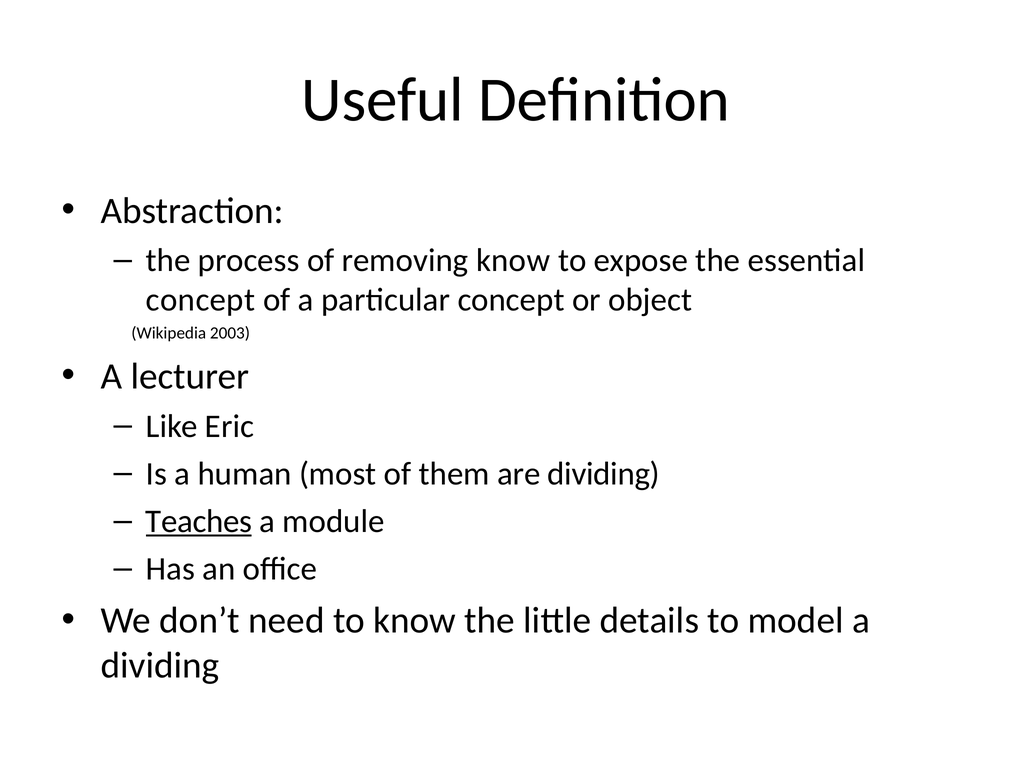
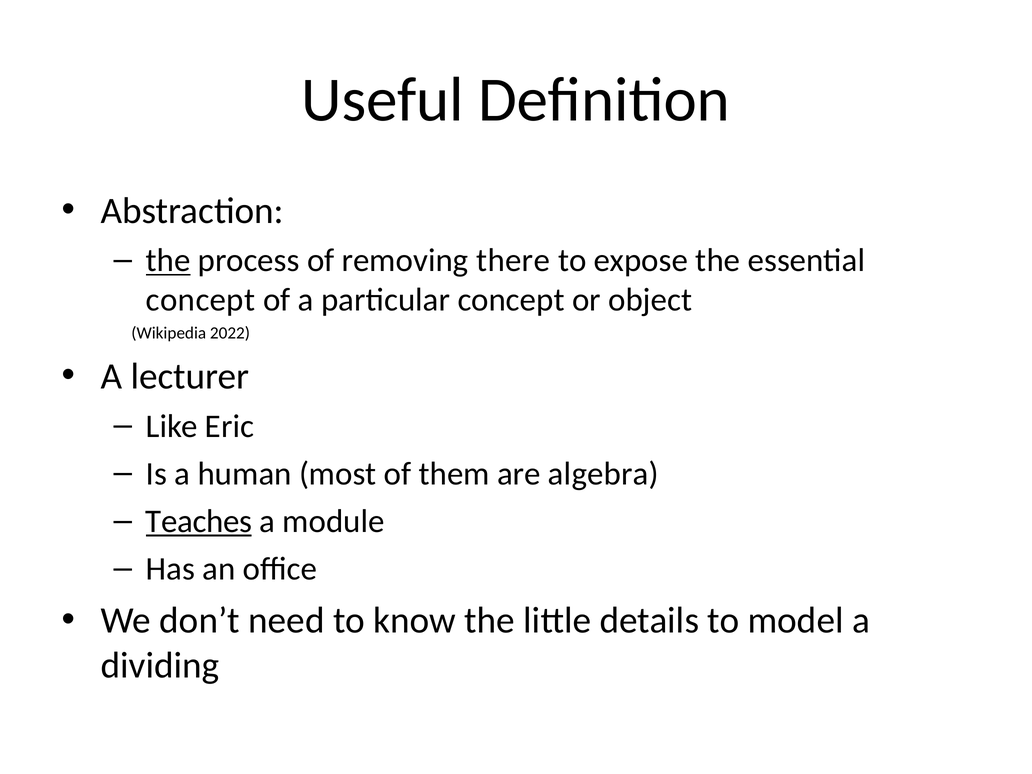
the underline: none -> present (168, 261)
removing know: know -> there (513, 261)
2003: 2003 -> 2022 (230, 333)
are dividing: dividing -> algebra (603, 474)
